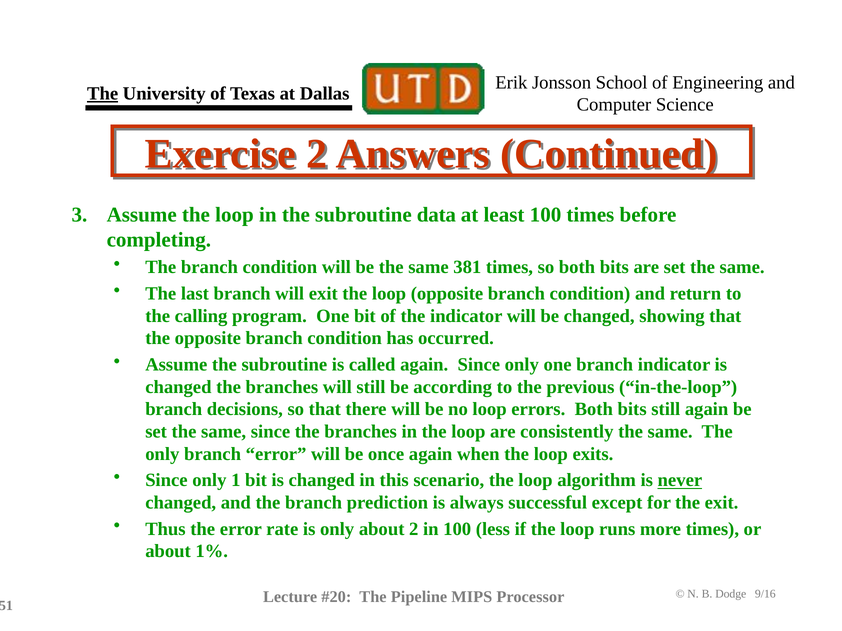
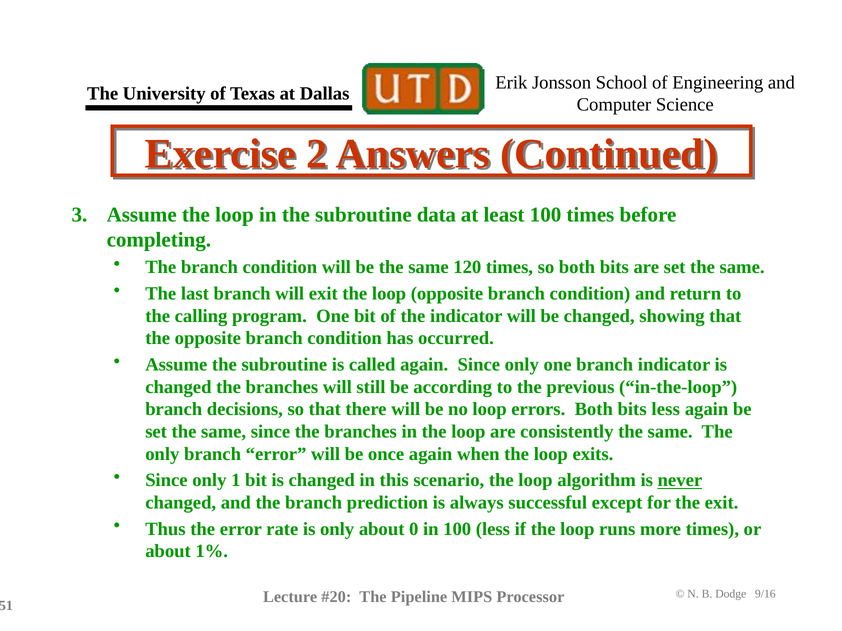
The underline: present -> none (103, 94)
381: 381 -> 120 (467, 267)
bits still: still -> less (666, 410)
about 2: 2 -> 0 (414, 529)
